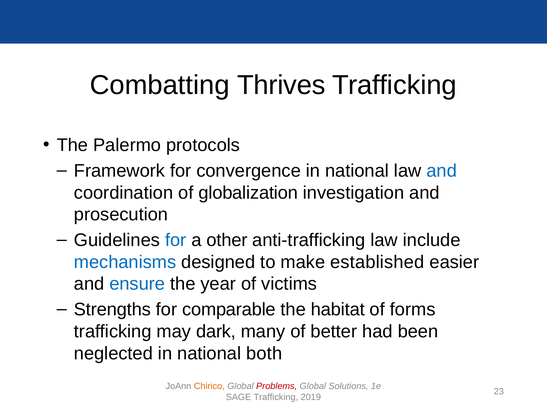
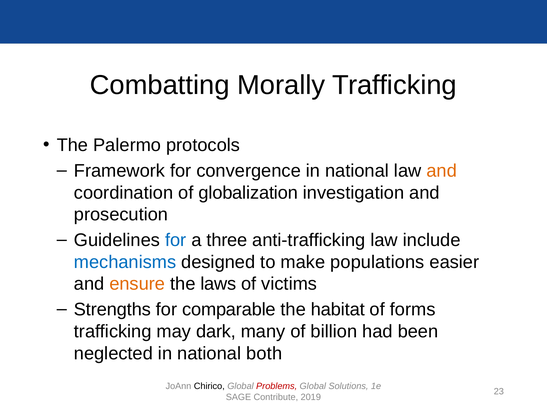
Thrives: Thrives -> Morally (281, 85)
and colour: blue -> orange (442, 171)
other: other -> three (227, 240)
established: established -> populations (377, 262)
ensure colour: blue -> orange (137, 284)
year: year -> laws (218, 284)
better: better -> billion (334, 332)
Chirico colour: orange -> black (209, 386)
SAGE Trafficking: Trafficking -> Contribute (276, 397)
